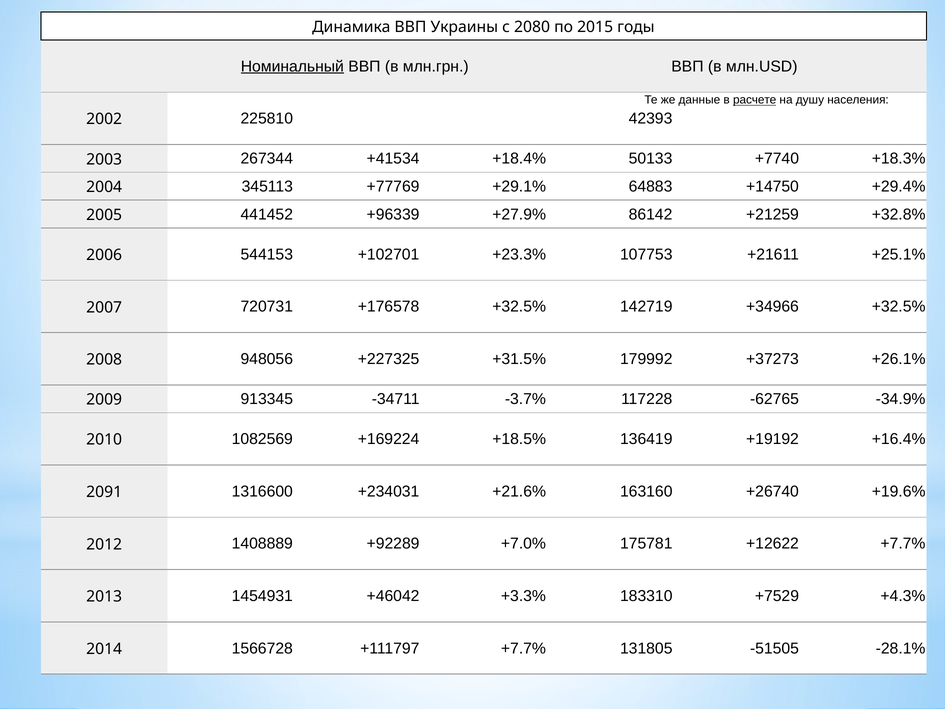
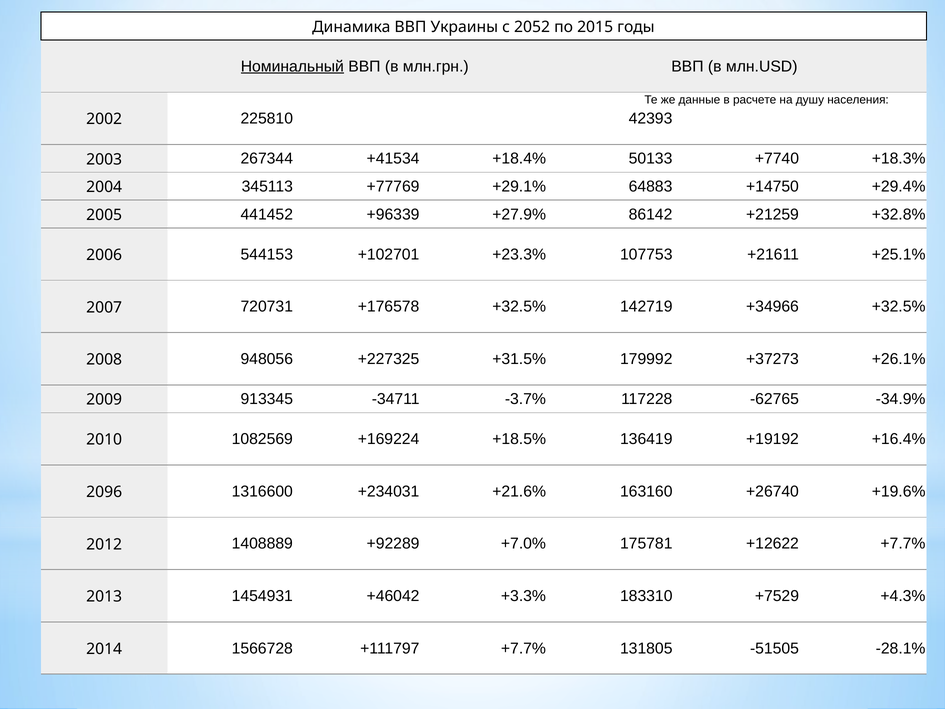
2080: 2080 -> 2052 (532, 27)
расчете underline: present -> none (755, 100)
2091: 2091 -> 2096 (104, 492)
